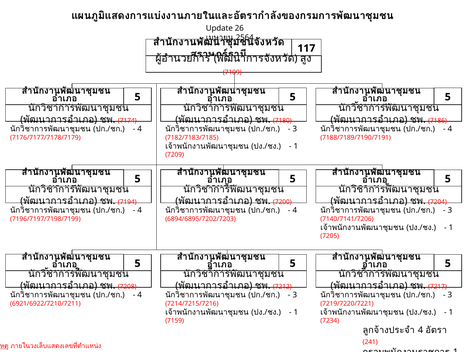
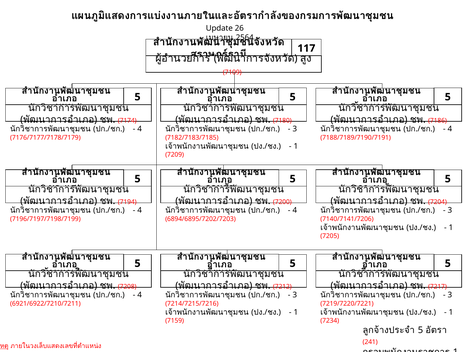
4: 4 -> 5 (420, 330)
